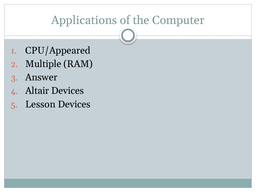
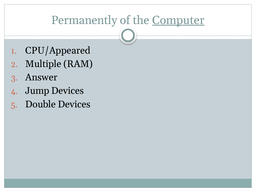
Applications: Applications -> Permanently (84, 20)
Computer underline: none -> present (178, 20)
Altair: Altair -> Jump (37, 91)
Lesson: Lesson -> Double (41, 104)
